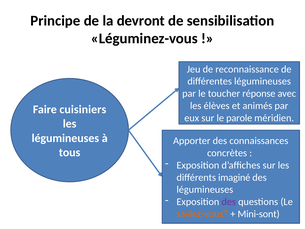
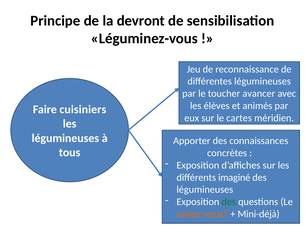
réponse: réponse -> avancer (259, 93)
parole: parole -> cartes (239, 118)
des colour: purple -> green (229, 202)
Mini-sont: Mini-sont -> Mini-déjà (259, 214)
